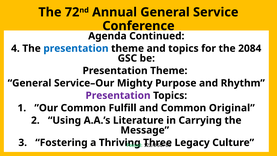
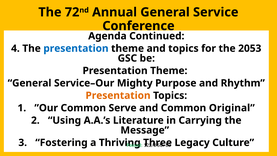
2084: 2084 -> 2053 (250, 48)
Presentation colour: purple -> orange (118, 95)
Fulfill: Fulfill -> Serve (123, 108)
